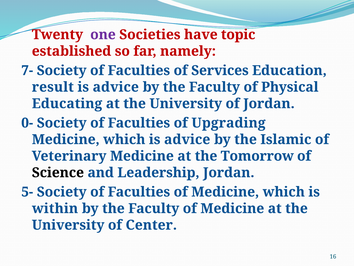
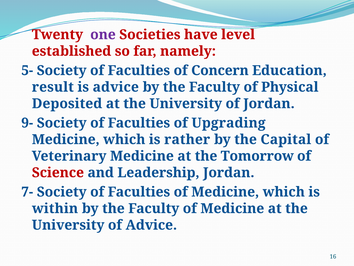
topic: topic -> level (238, 35)
7-: 7- -> 5- (27, 70)
Services: Services -> Concern (220, 70)
Educating: Educating -> Deposited (67, 103)
0-: 0- -> 9- (27, 123)
which is advice: advice -> rather (187, 139)
Islamic: Islamic -> Capital (286, 139)
Science colour: black -> red (58, 172)
5-: 5- -> 7- (27, 192)
of Center: Center -> Advice (151, 225)
